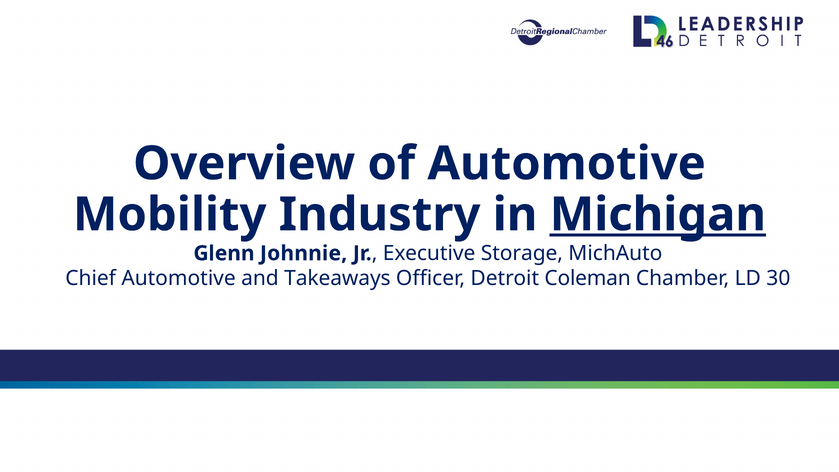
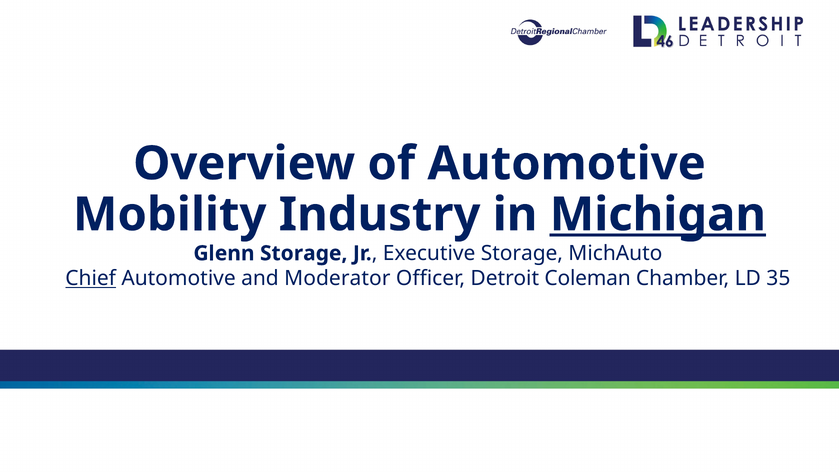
Glenn Johnnie: Johnnie -> Storage (304, 253)
Chief underline: none -> present (91, 278)
Takeaways: Takeaways -> Moderator (337, 278)
30: 30 -> 35 (778, 278)
